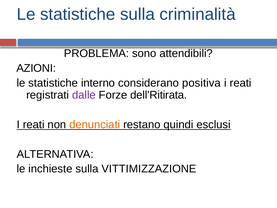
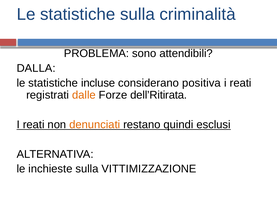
AZIONI: AZIONI -> DALLA (36, 68)
interno: interno -> incluse (98, 83)
dalle colour: purple -> orange (84, 95)
